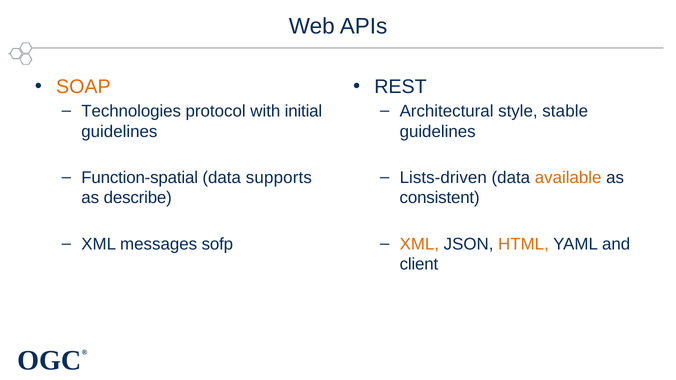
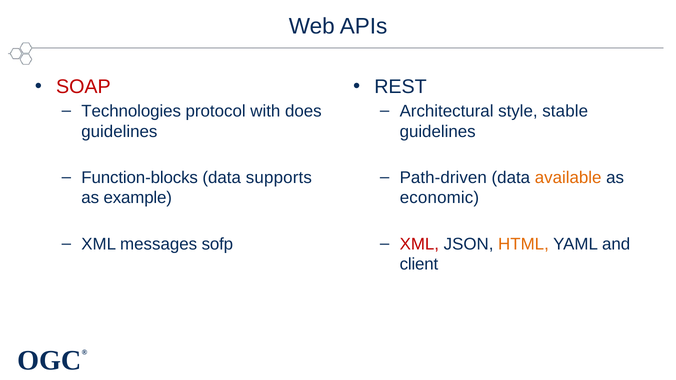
SOAP colour: orange -> red (83, 87)
initial: initial -> does (303, 111)
Function-spatial: Function-spatial -> Function-blocks (140, 178)
Lists-driven: Lists-driven -> Path-driven (443, 178)
describe: describe -> example (138, 198)
consistent: consistent -> economic (439, 198)
XML colour: orange -> red (419, 244)
